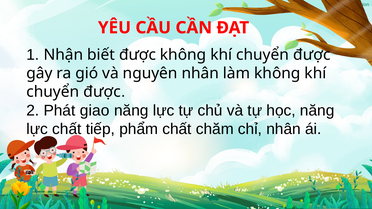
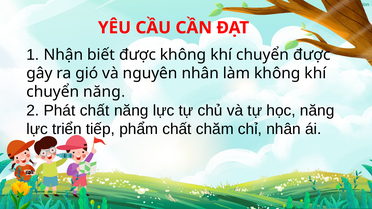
được: được -> năng (102, 92)
Phát giao: giao -> chất (95, 111)
lực chất: chất -> triển (67, 129)
